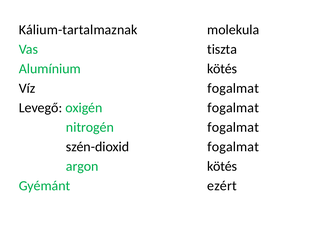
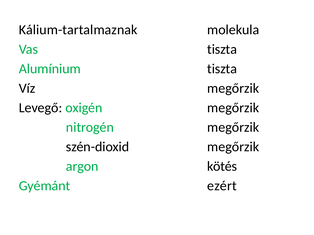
Alumínium kötés: kötés -> tiszta (222, 69)
Víz fogalmat: fogalmat -> megőrzik (233, 88)
oxigén fogalmat: fogalmat -> megőrzik (233, 108)
nitrogén fogalmat: fogalmat -> megőrzik (233, 127)
szén-dioxid fogalmat: fogalmat -> megőrzik (233, 147)
